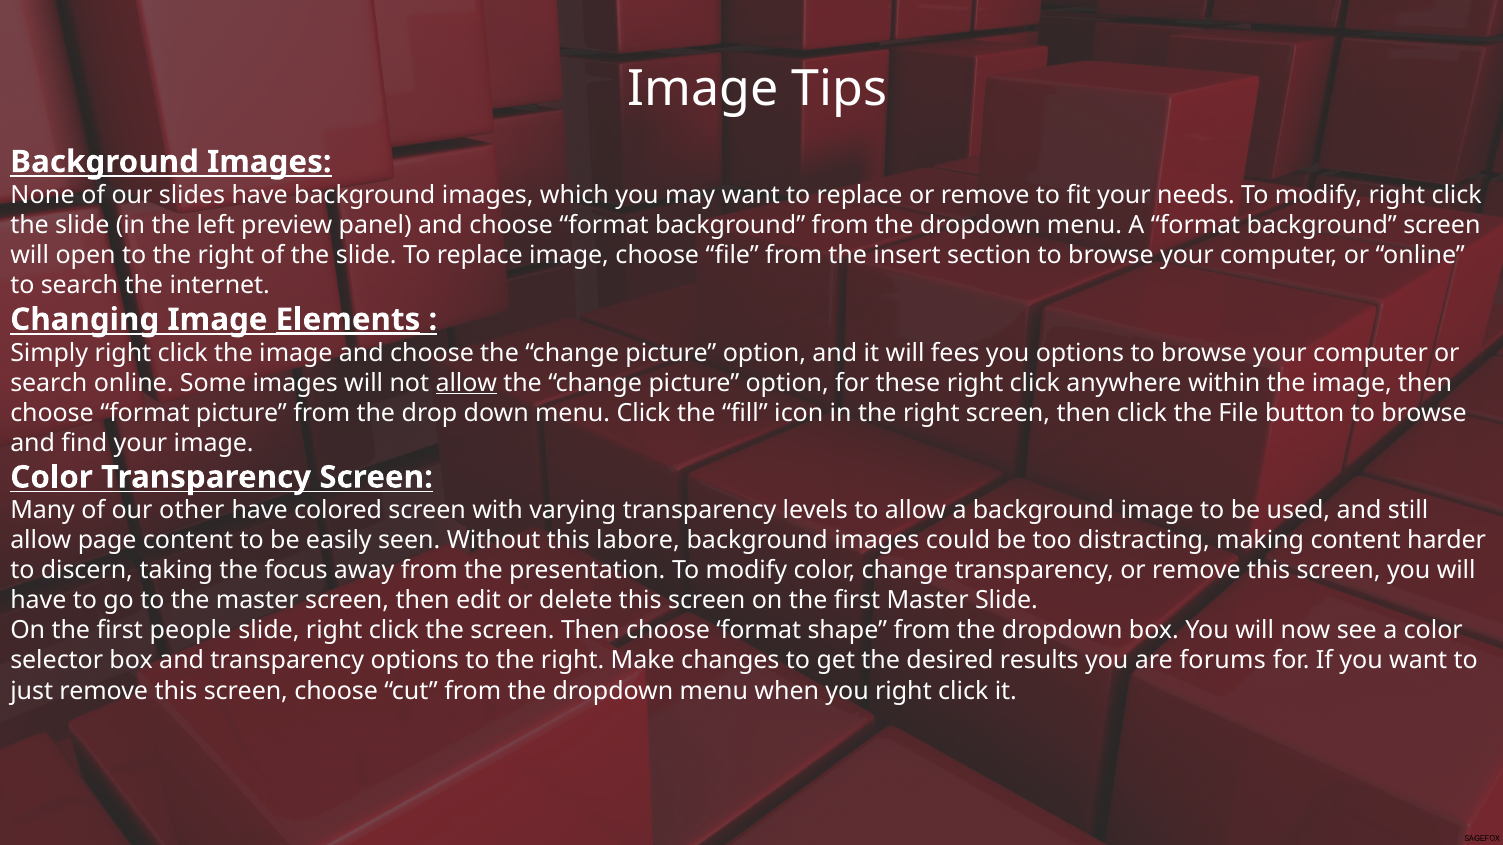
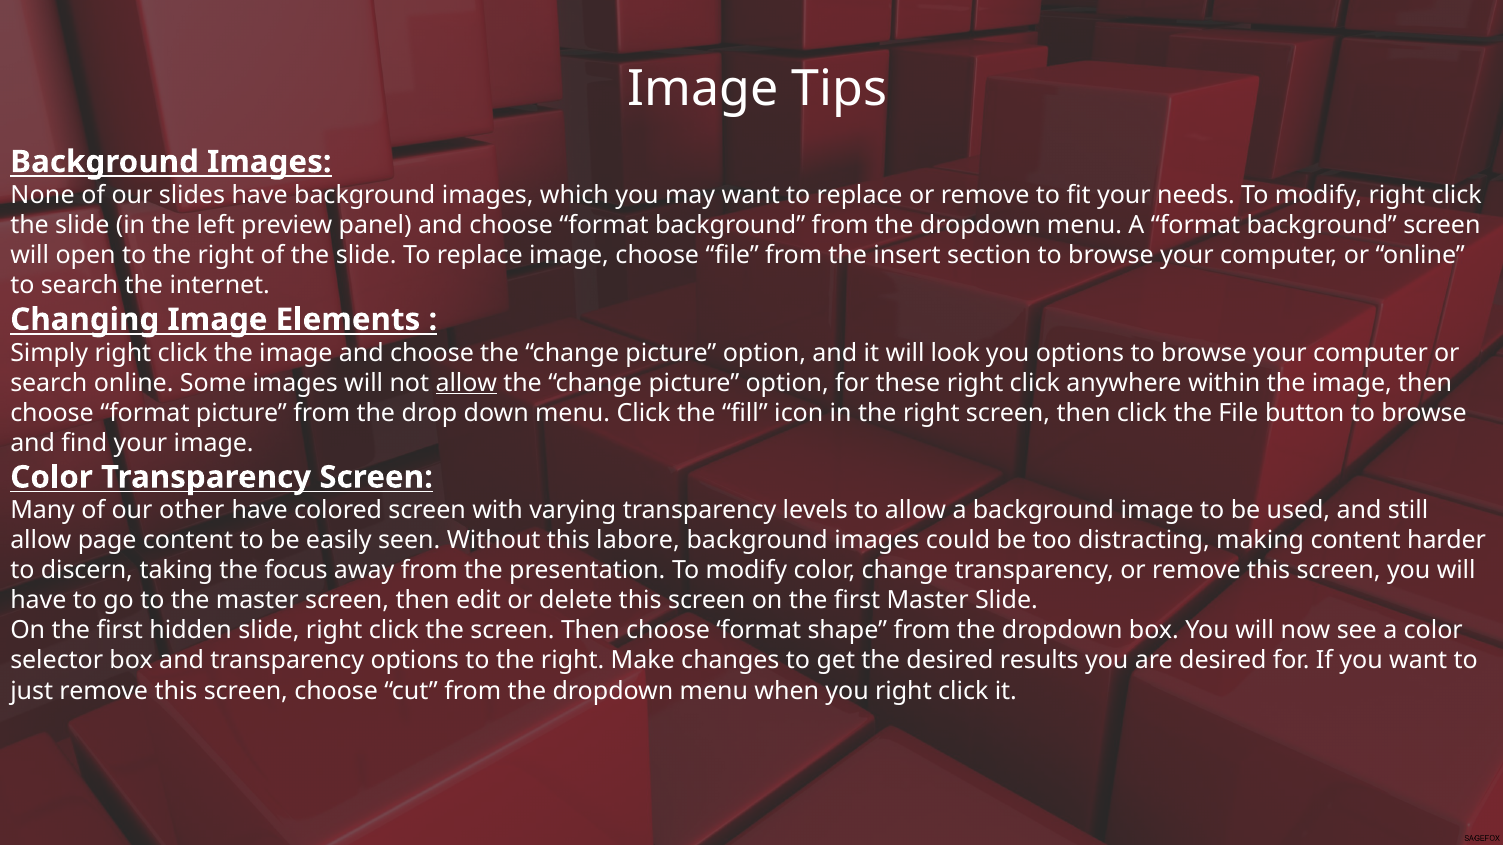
Elements underline: present -> none (348, 320)
fees: fees -> look (955, 353)
people: people -> hidden (191, 631)
are forums: forums -> desired (1223, 661)
